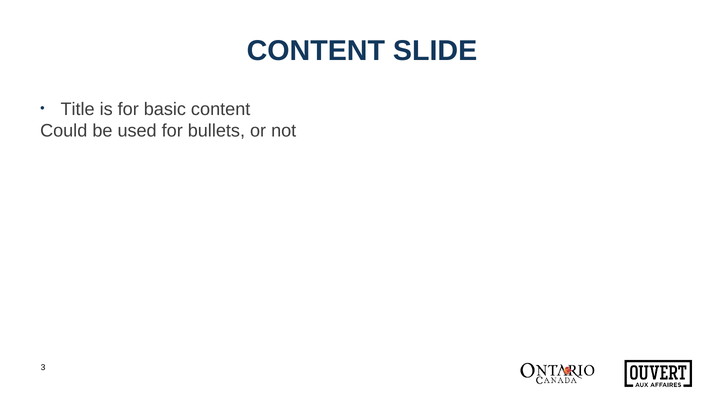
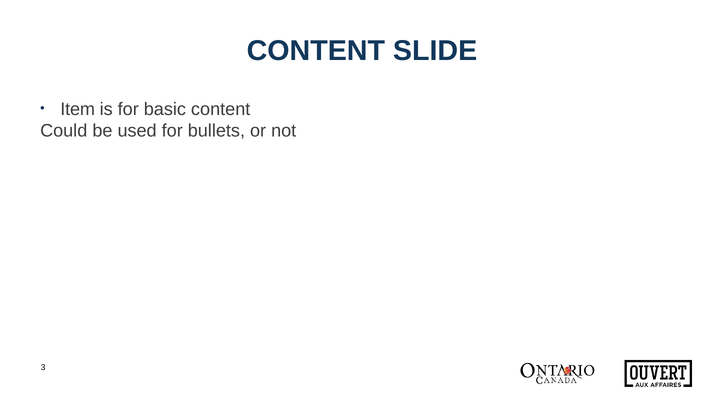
Title: Title -> Item (78, 109)
